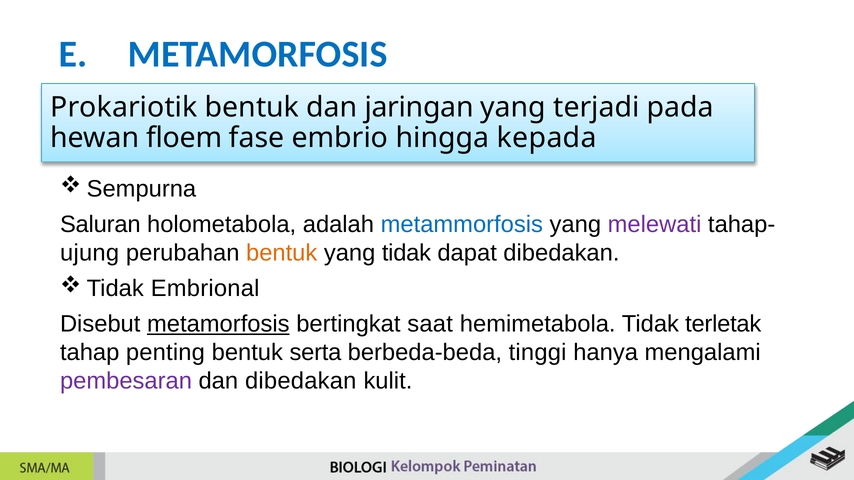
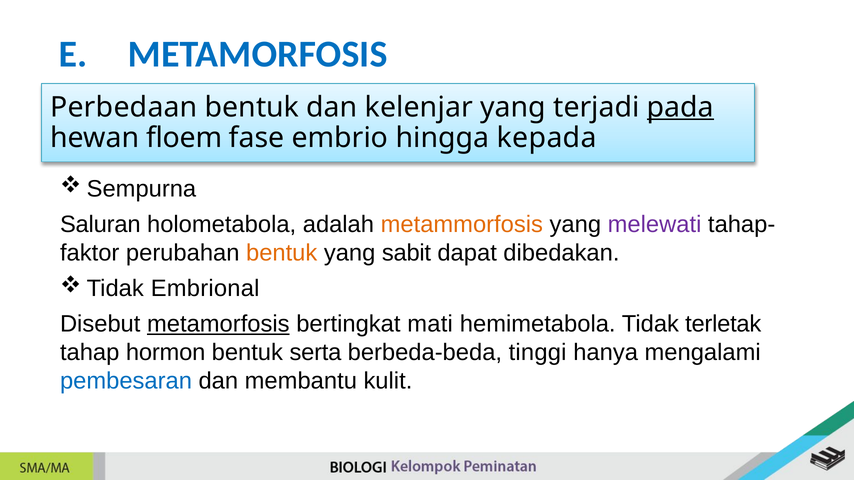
Prokariotik: Prokariotik -> Perbedaan (124, 107)
jaringan: jaringan -> kelenjar (419, 107)
pada underline: none -> present (680, 107)
metammorfosis colour: blue -> orange (462, 225)
ujung: ujung -> faktor (90, 253)
yang tidak: tidak -> sabit (406, 253)
saat: saat -> mati (430, 324)
penting: penting -> hormon (166, 353)
pembesaran colour: purple -> blue (126, 381)
dan dibedakan: dibedakan -> membantu (301, 381)
